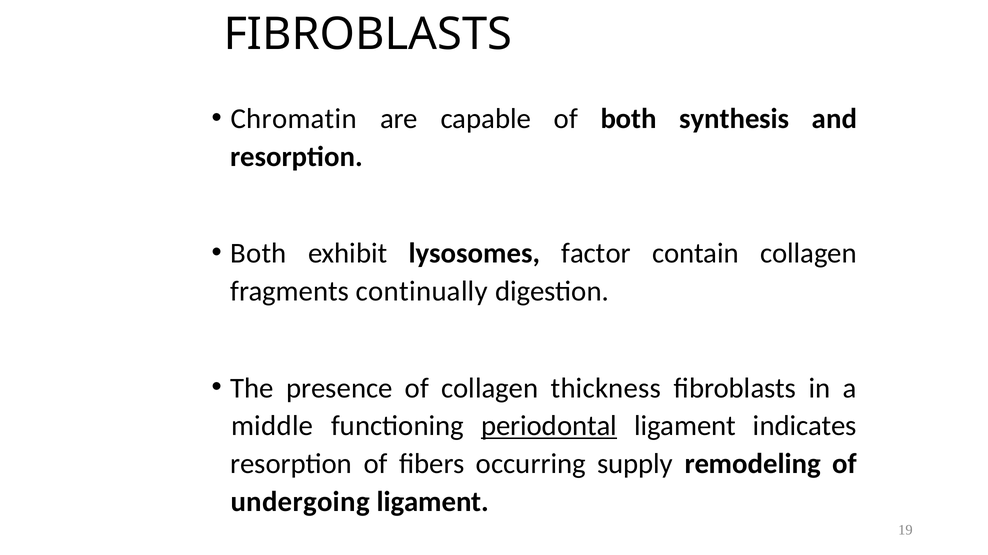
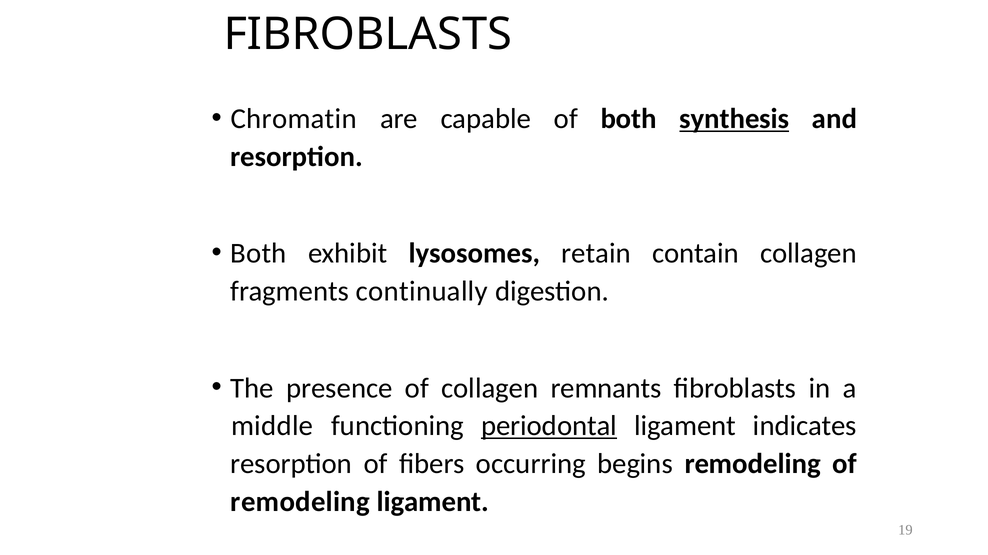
synthesis underline: none -> present (734, 119)
factor: factor -> retain (596, 254)
thickness: thickness -> remnants (606, 389)
supply: supply -> begins (635, 465)
undergoing: undergoing -> remodeling (300, 503)
